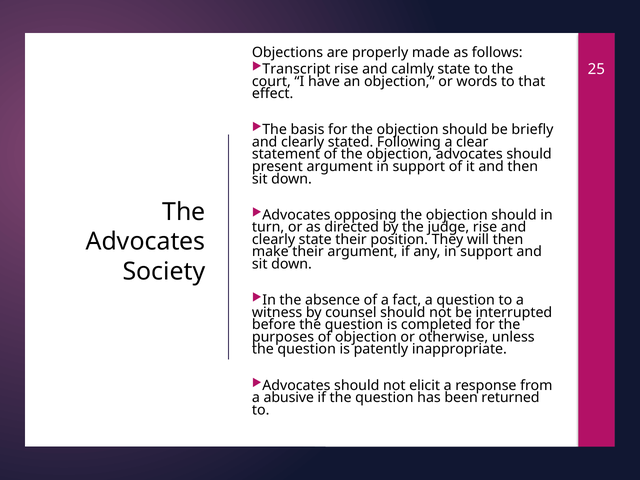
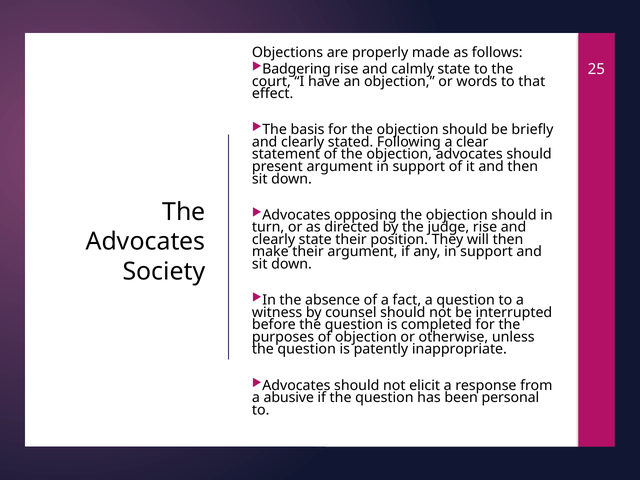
Transcript: Transcript -> Badgering (296, 69)
returned: returned -> personal (510, 398)
